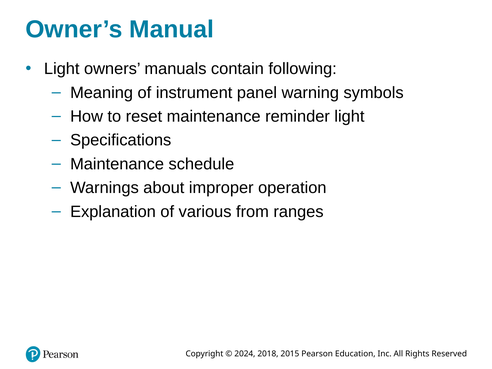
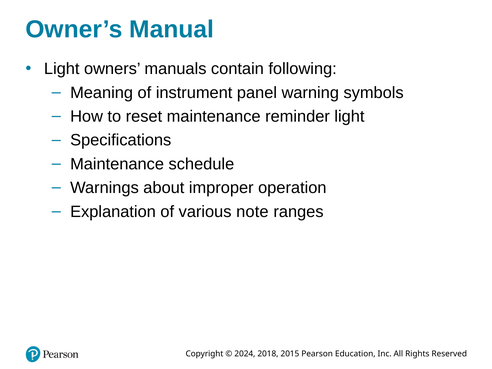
from: from -> note (252, 212)
